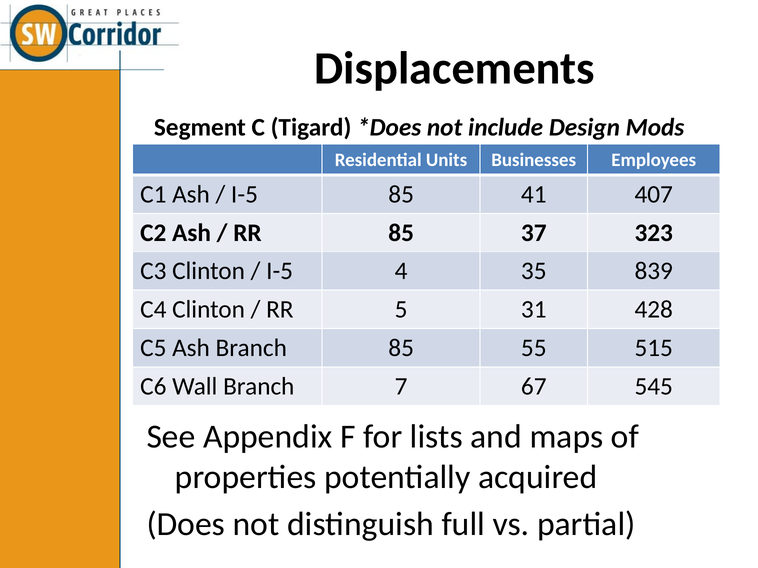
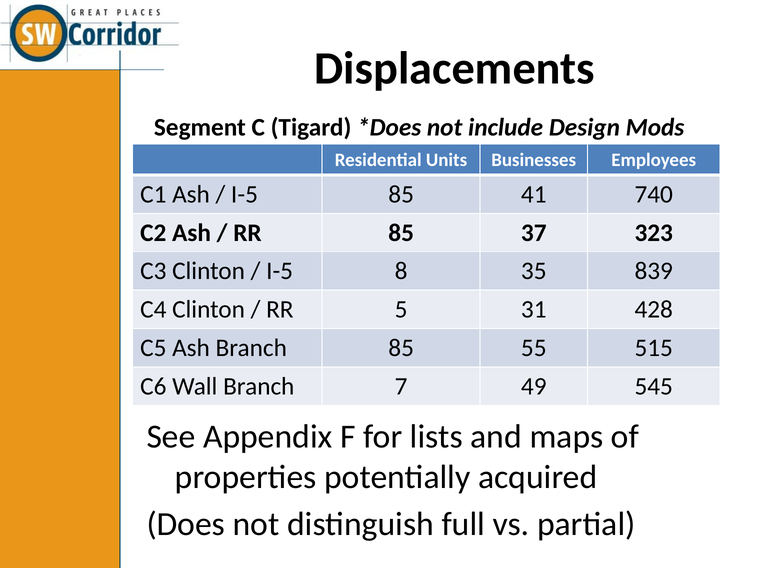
407: 407 -> 740 (654, 194)
4: 4 -> 8 (401, 271)
67: 67 -> 49 (534, 387)
